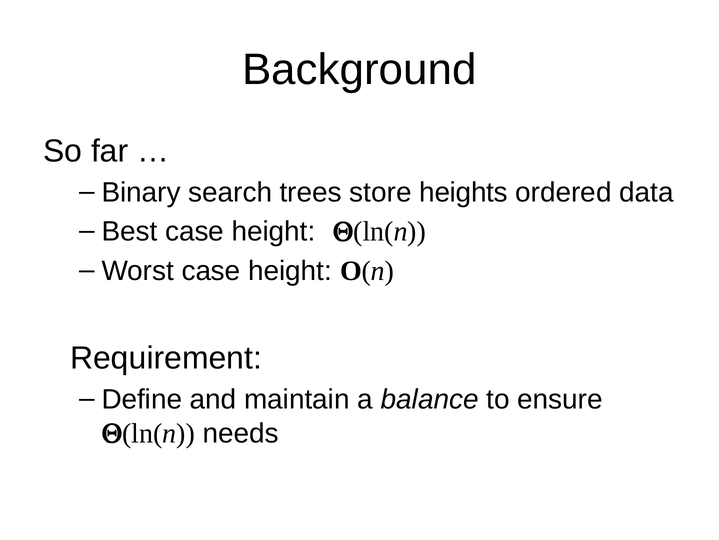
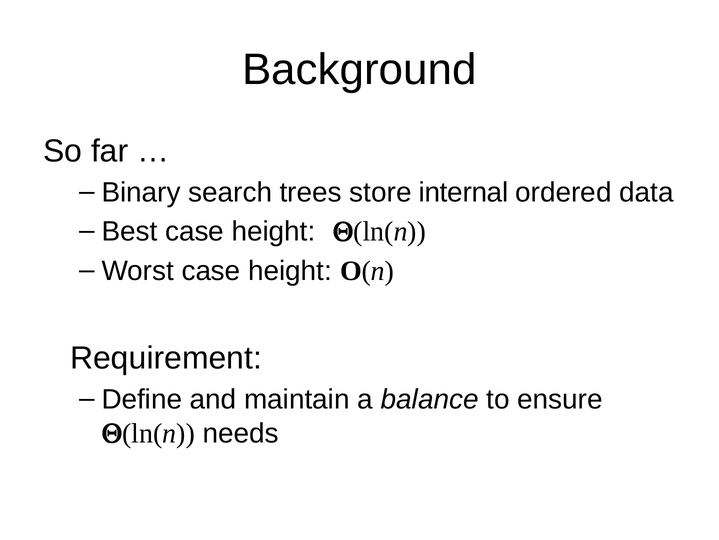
heights: heights -> internal (464, 192)
